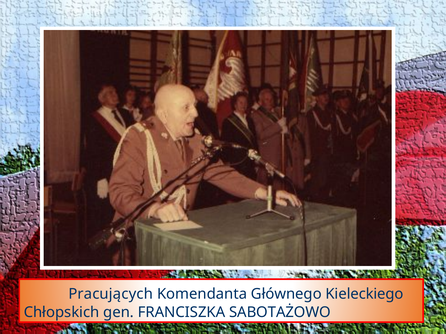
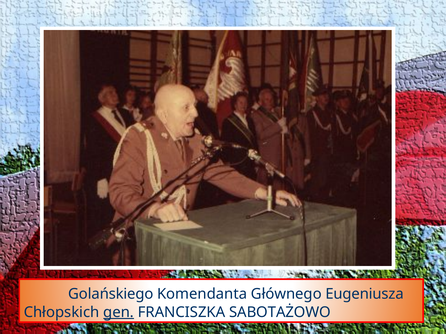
Pracujących: Pracujących -> Golańskiego (111, 294)
Kieleckiego: Kieleckiego -> Eugeniusza (365, 294)
gen underline: none -> present (119, 313)
